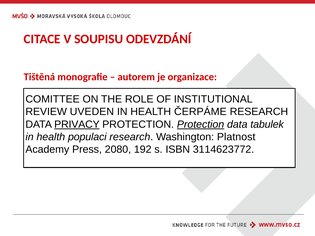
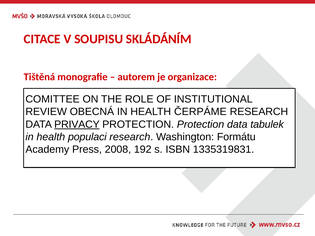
ODEVZDÁNÍ: ODEVZDÁNÍ -> SKLÁDÁNÍM (159, 39)
UVEDEN: UVEDEN -> OBECNÁ (92, 112)
Protection underline: present -> none (201, 124)
Platnost: Platnost -> Formátu (236, 137)
2080: 2080 -> 2008 (118, 150)
3114623772: 3114623772 -> 1335319831 (224, 150)
